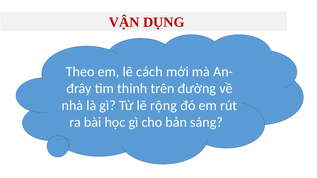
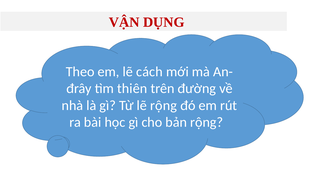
thỉnh: thỉnh -> thiên (132, 89)
bản sáng: sáng -> rộng (207, 122)
